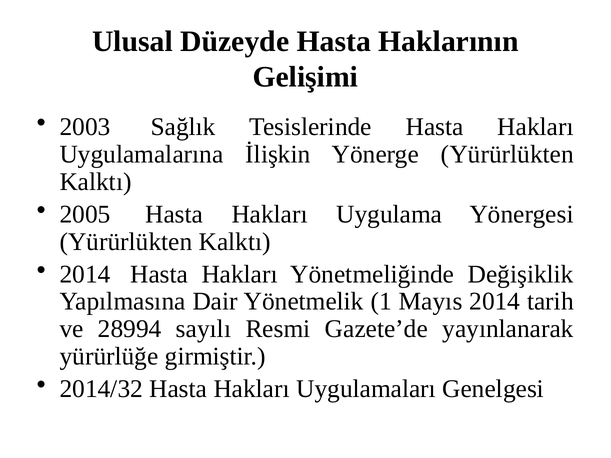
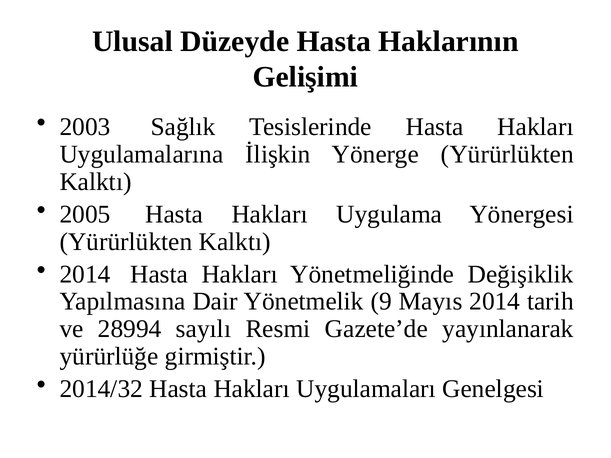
1: 1 -> 9 (381, 302)
